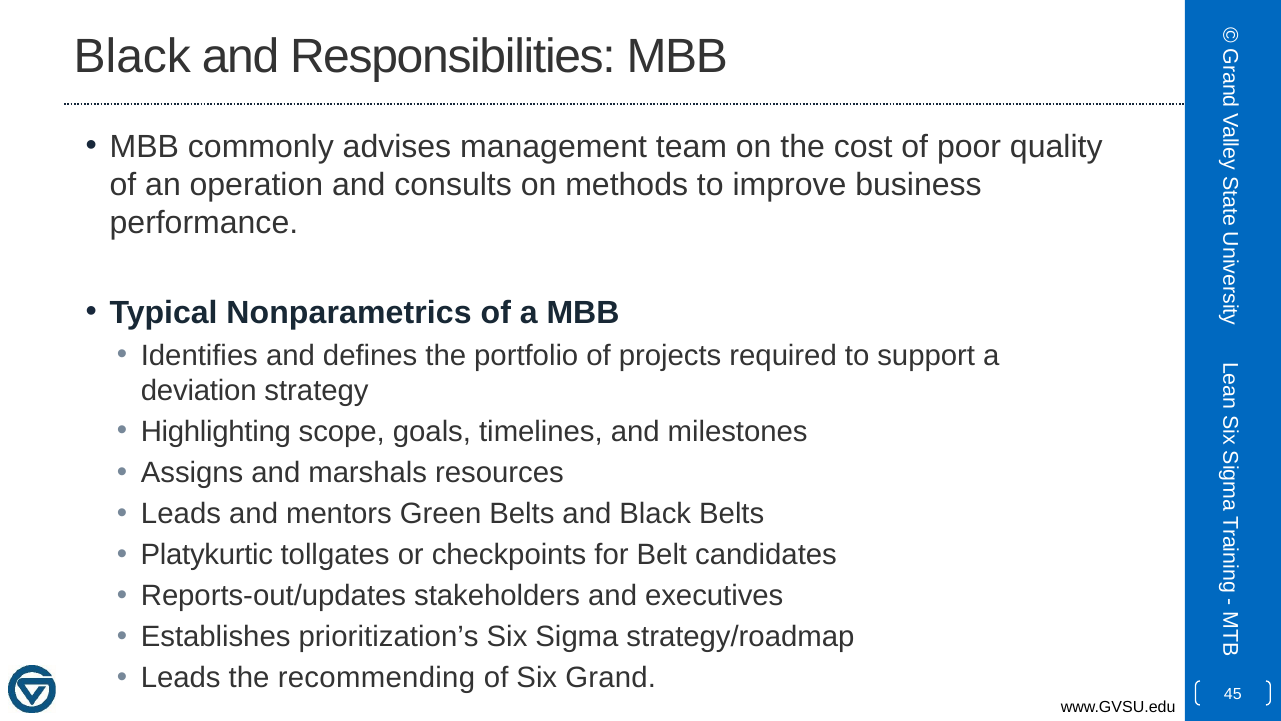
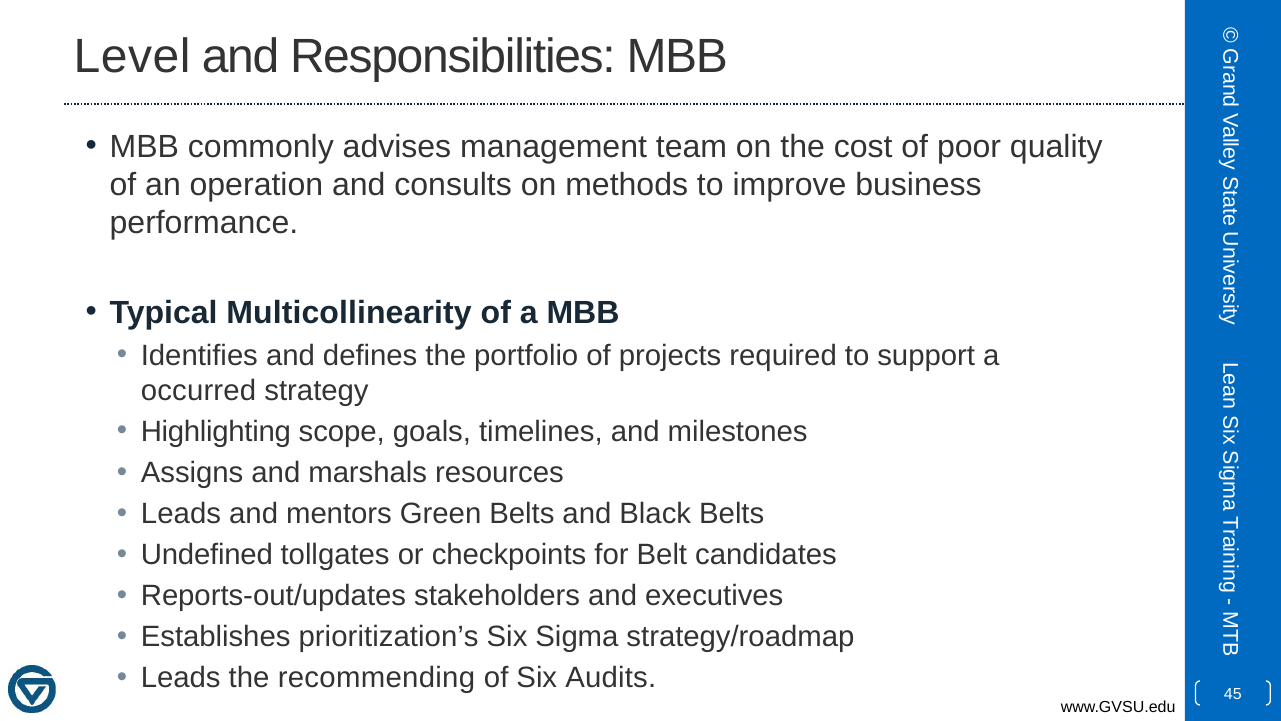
Black: Black -> Level (132, 57)
Nonparametrics: Nonparametrics -> Multicollinearity (349, 313)
deviation: deviation -> occurred (199, 390)
Platykurtic: Platykurtic -> Undefined (207, 555)
Grand: Grand -> Audits (611, 678)
